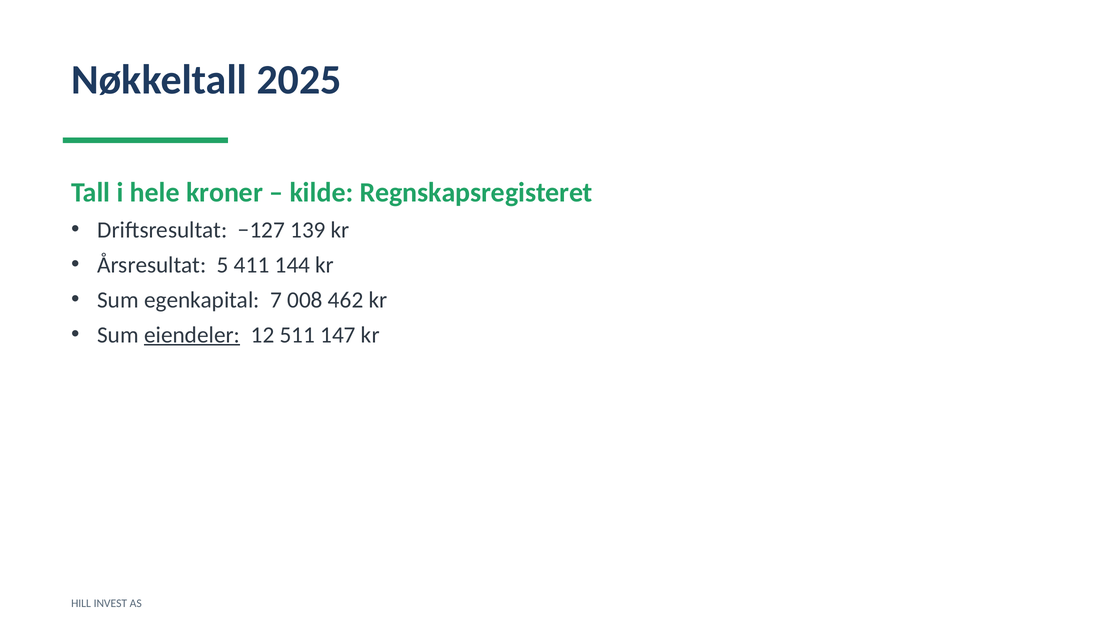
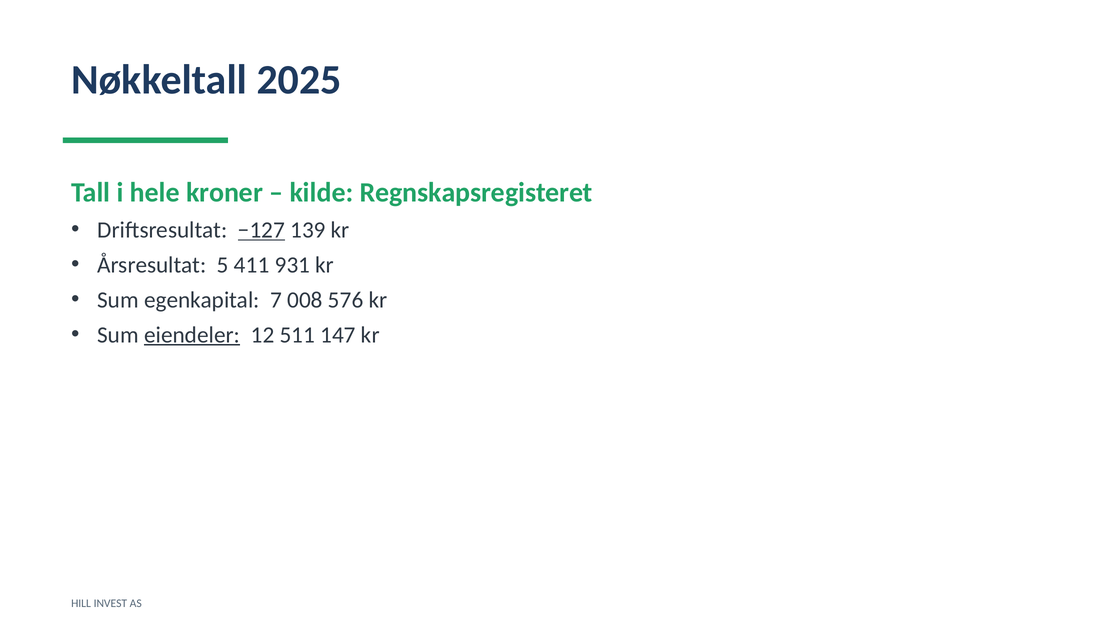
−127 underline: none -> present (261, 230)
144: 144 -> 931 (292, 265)
462: 462 -> 576 (346, 300)
